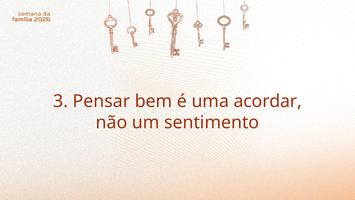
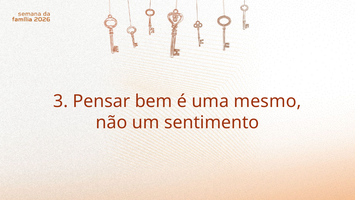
acordar: acordar -> mesmo (268, 101)
